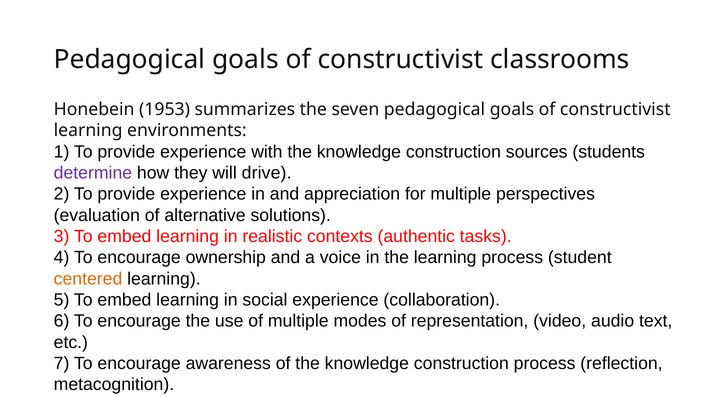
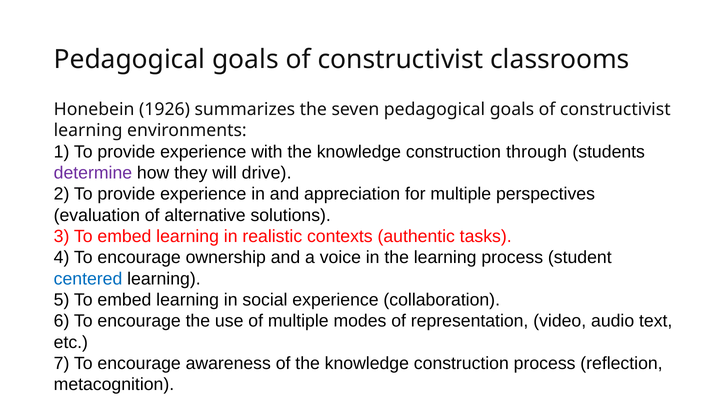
1953: 1953 -> 1926 (165, 109)
sources: sources -> through (537, 152)
centered colour: orange -> blue (88, 278)
